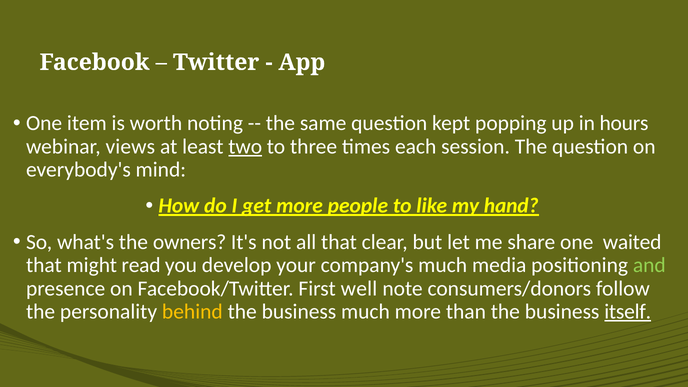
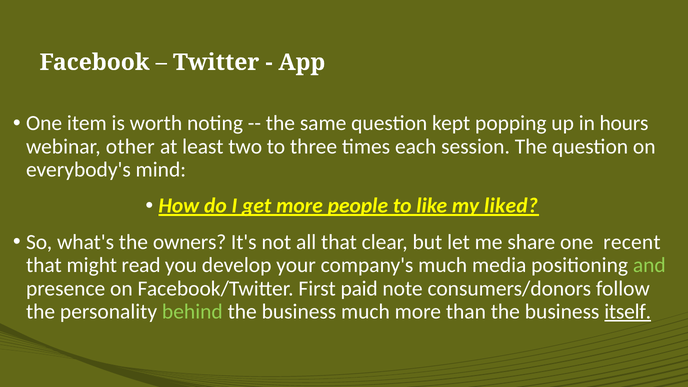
views: views -> other (130, 147)
two underline: present -> none (245, 147)
hand: hand -> liked (511, 206)
waited: waited -> recent (632, 242)
well: well -> paid (359, 288)
behind colour: yellow -> light green (192, 312)
